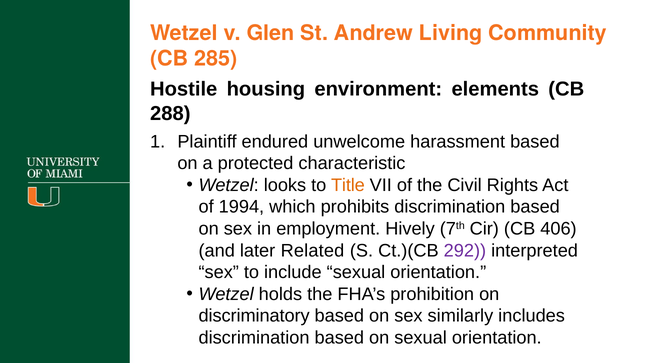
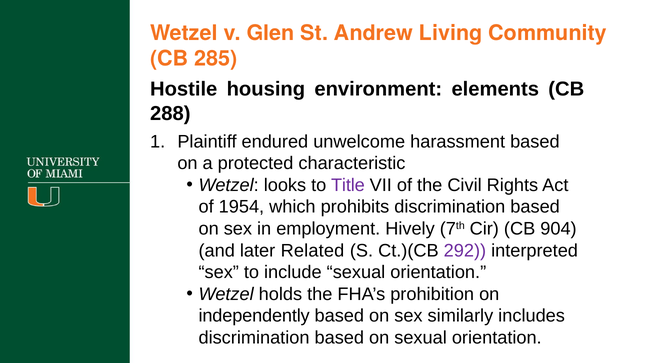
Title colour: orange -> purple (348, 185)
1994: 1994 -> 1954 (241, 207)
406: 406 -> 904 (558, 229)
discriminatory: discriminatory -> independently (254, 316)
